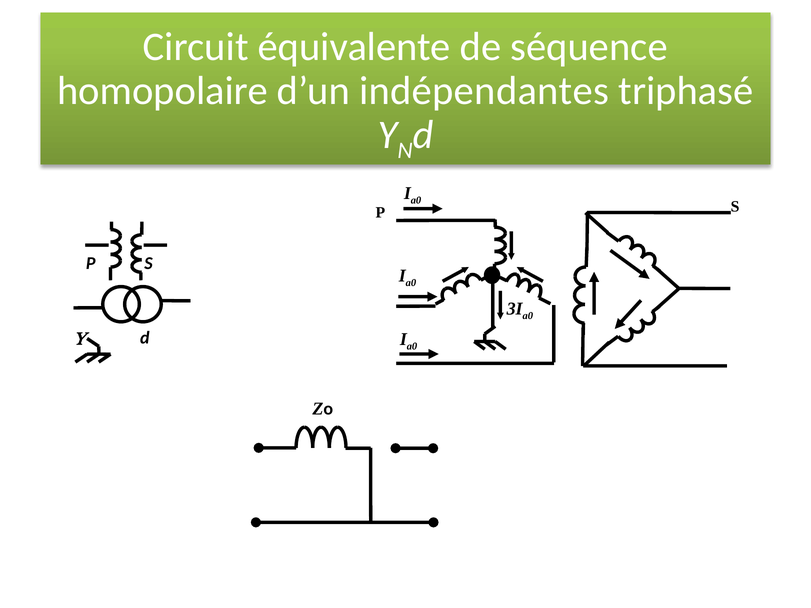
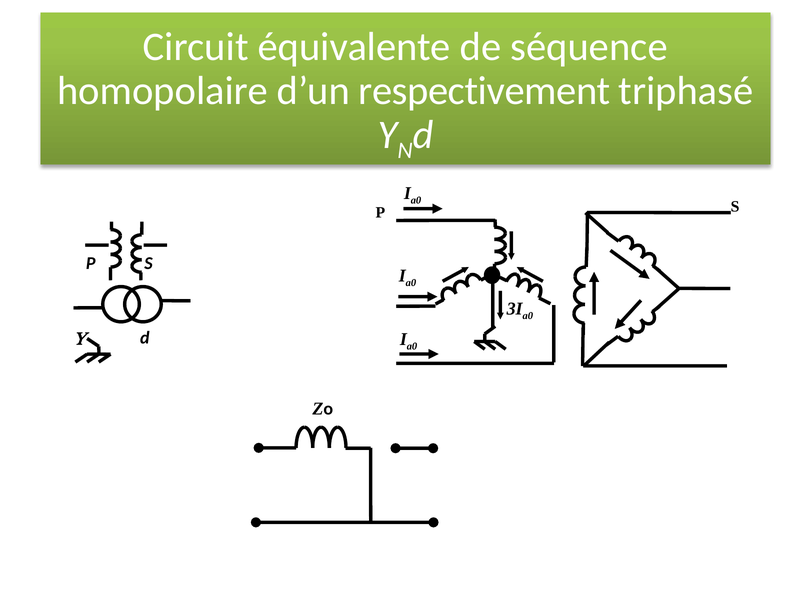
indépendantes: indépendantes -> respectivement (484, 91)
